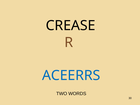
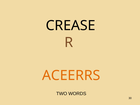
ACEERRS colour: blue -> orange (71, 75)
